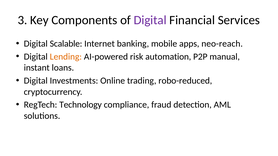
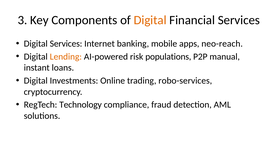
Digital colour: purple -> orange (150, 20)
Digital Scalable: Scalable -> Services (66, 44)
automation: automation -> populations (168, 57)
robo-reduced: robo-reduced -> robo-services (185, 81)
